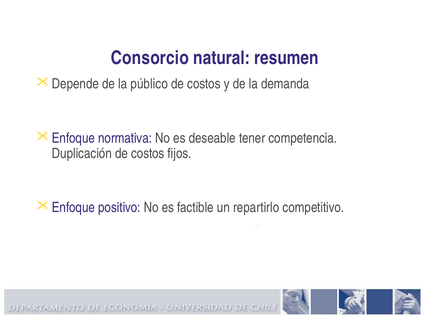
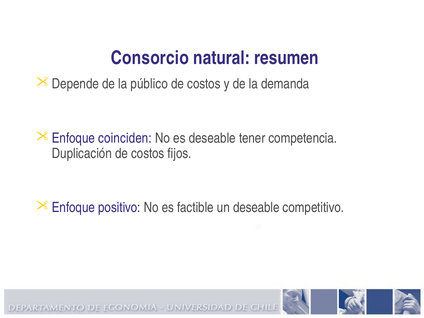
normativa: normativa -> coinciden (125, 138)
un repartirlo: repartirlo -> deseable (256, 208)
